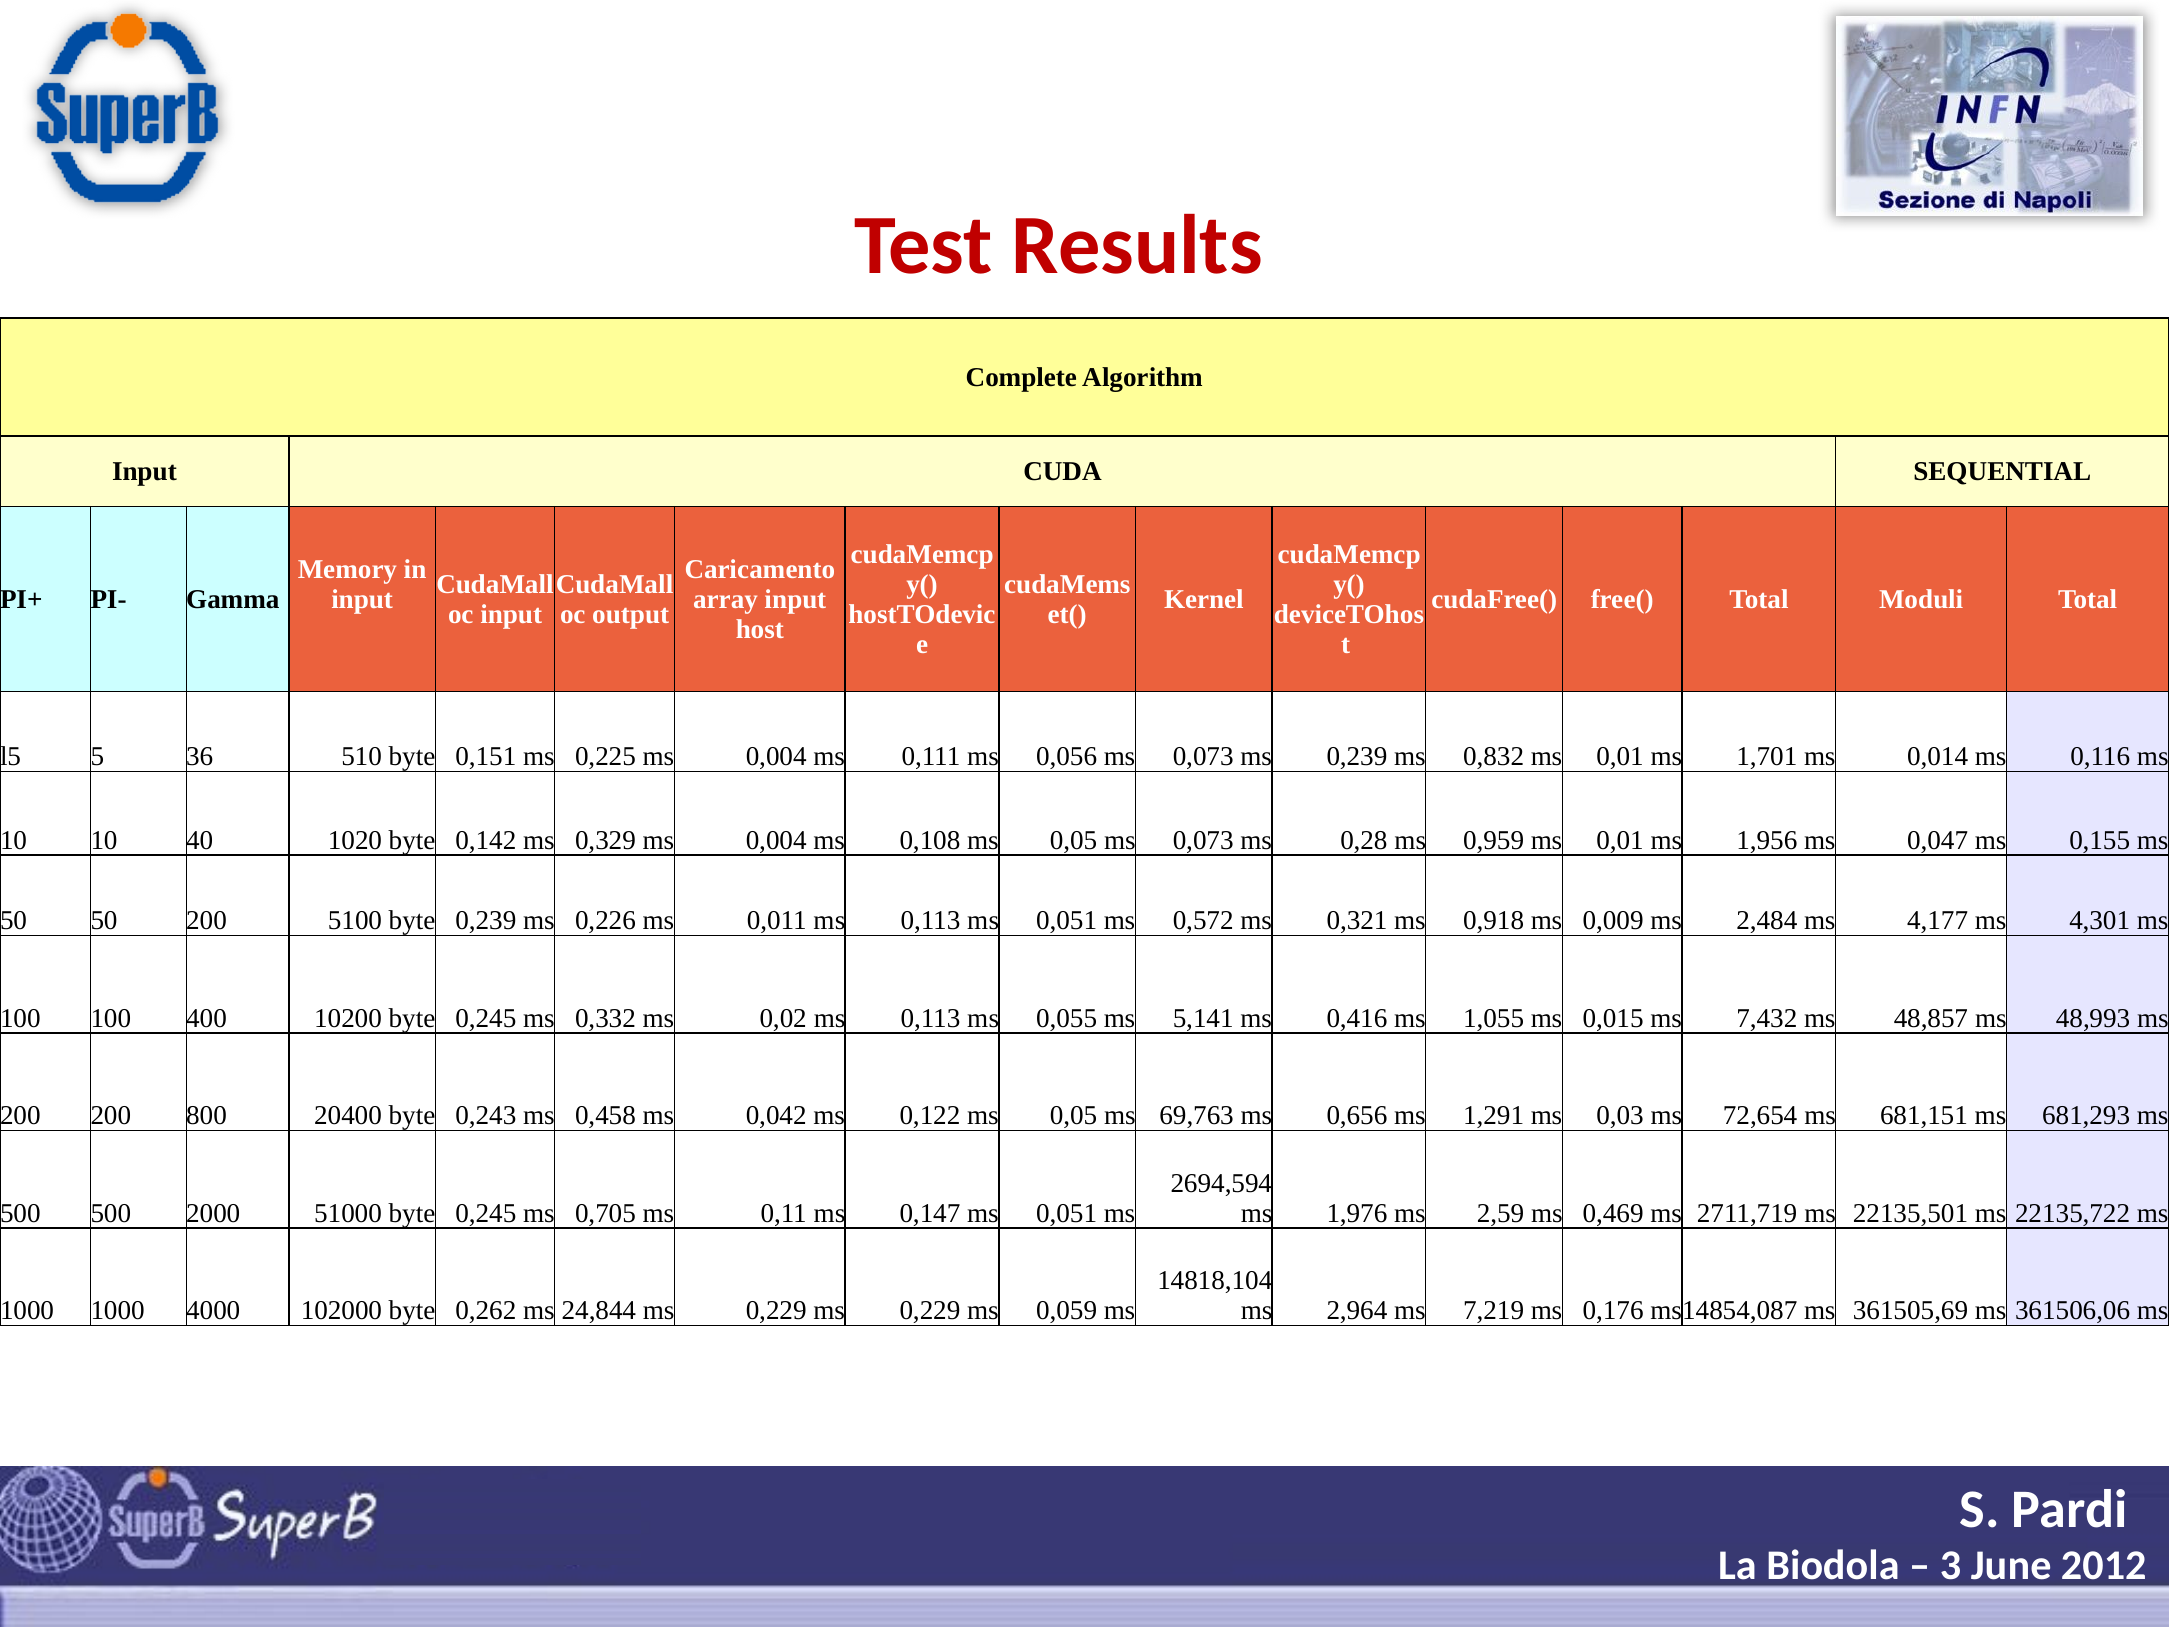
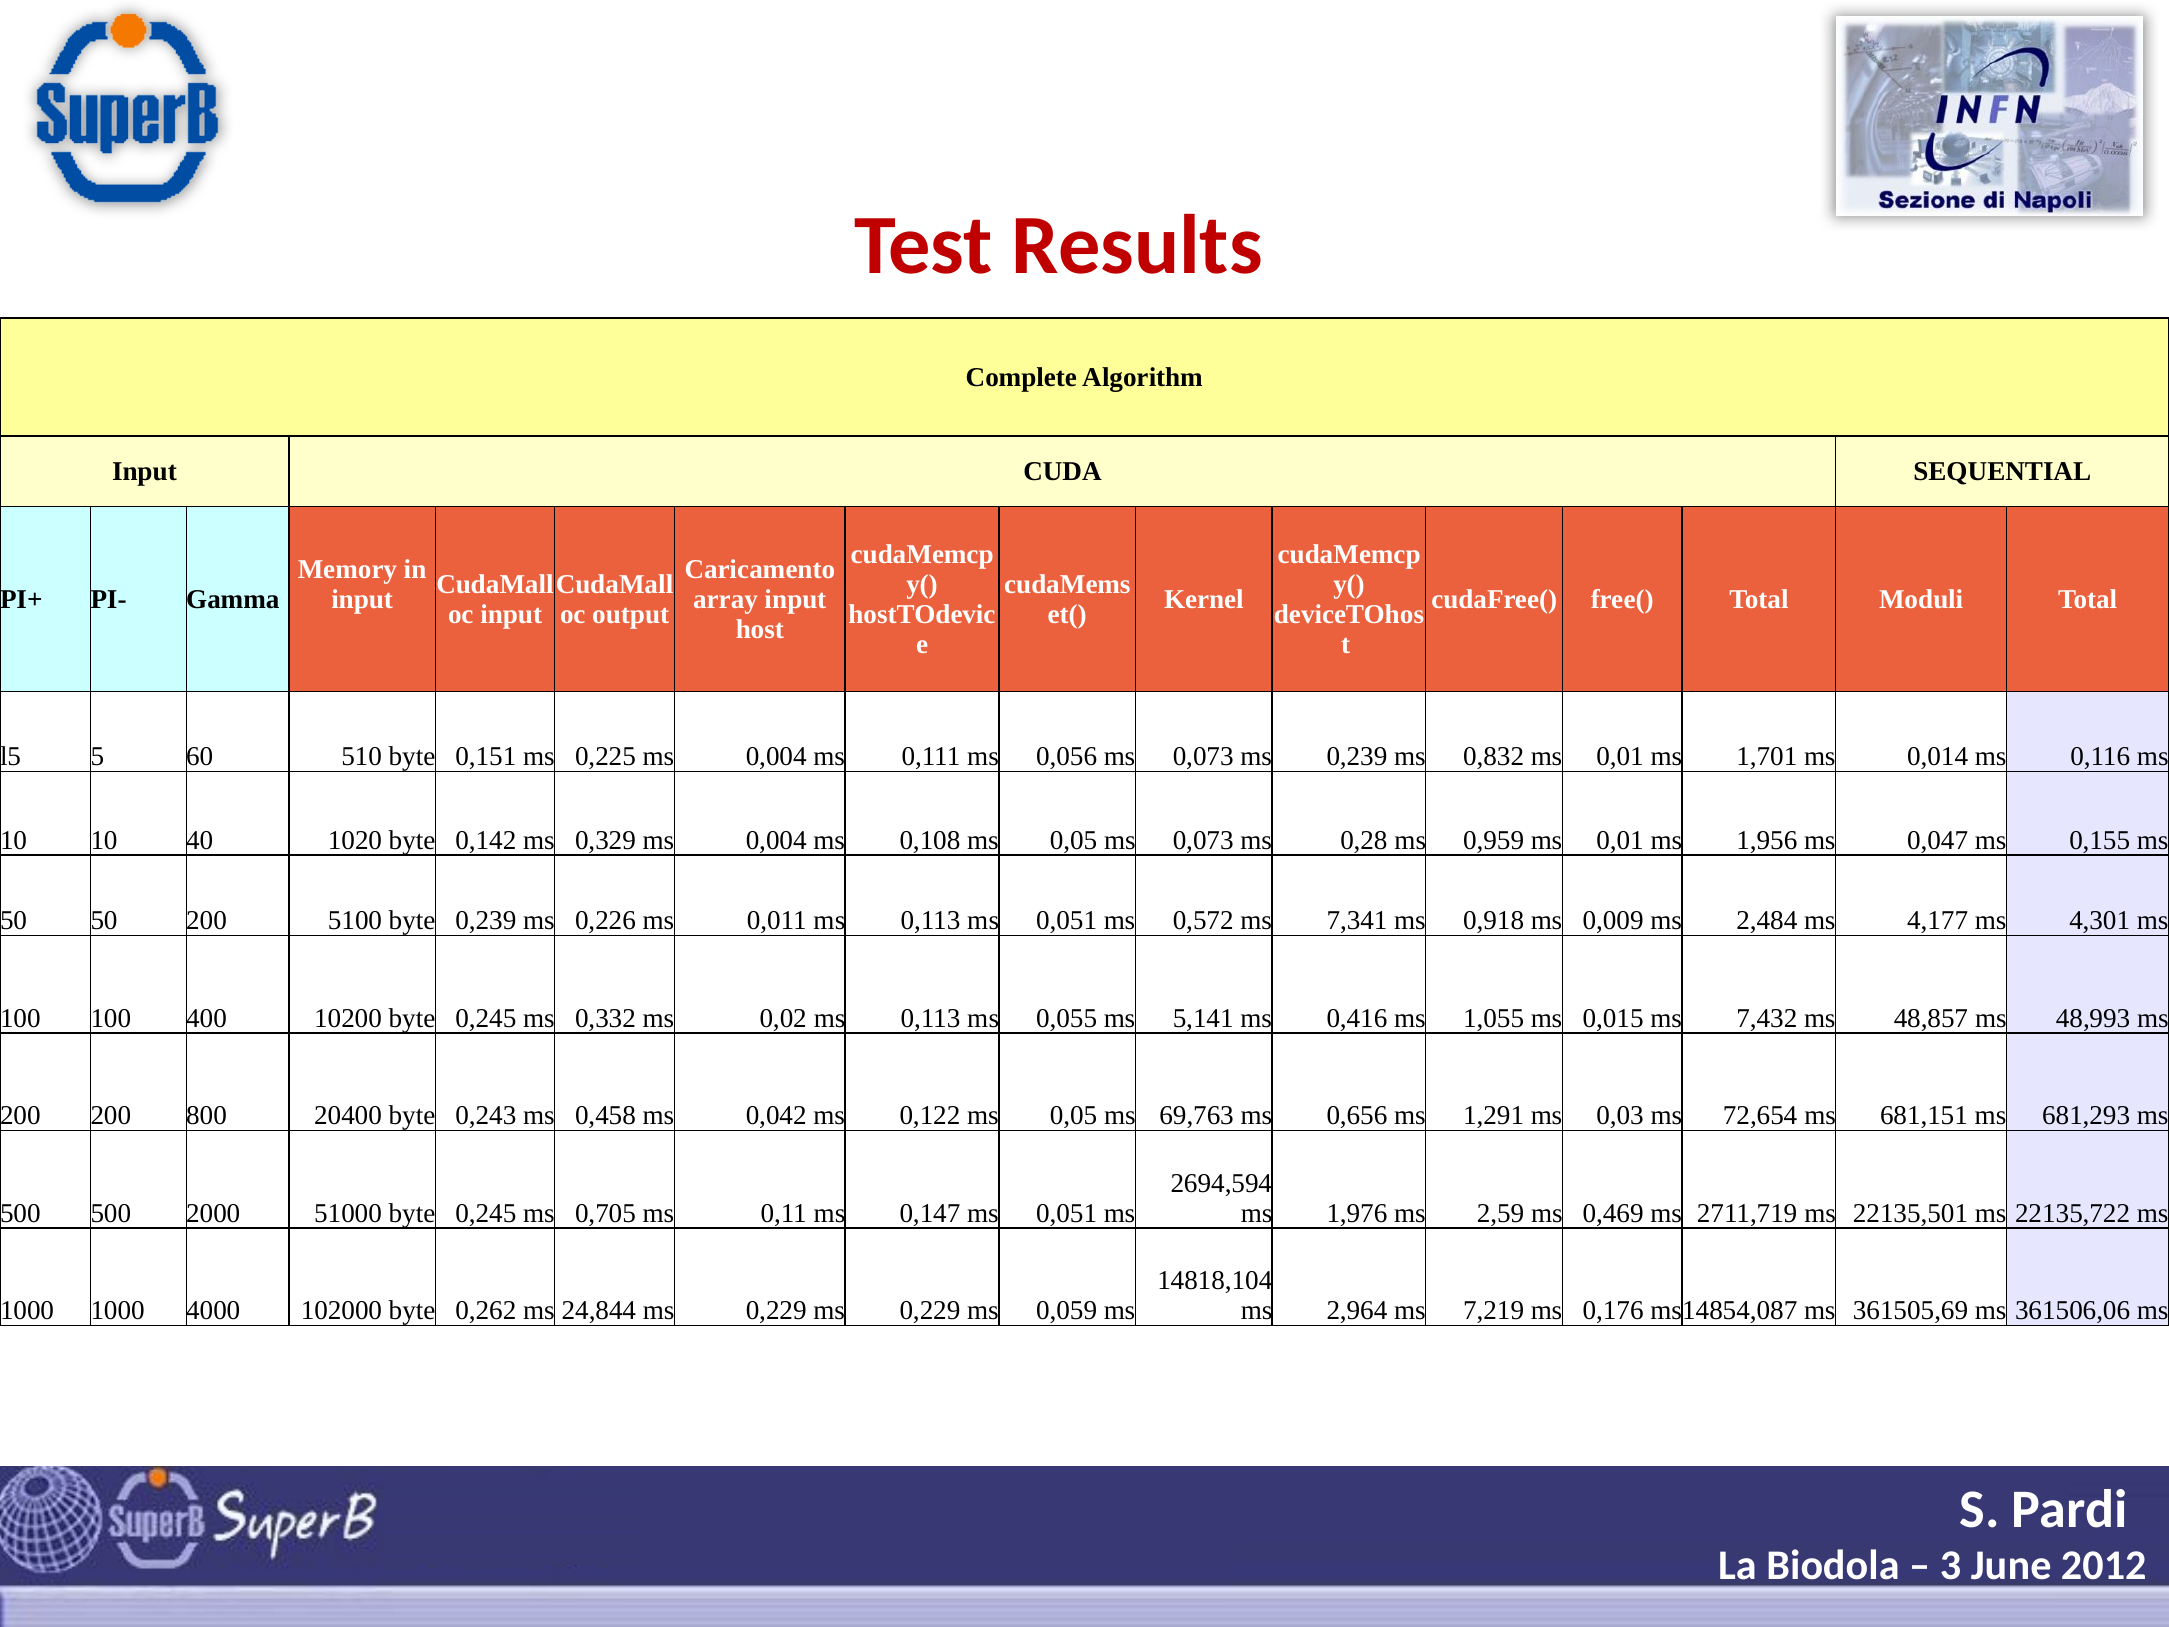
36: 36 -> 60 (200, 757)
0,321: 0,321 -> 7,341 (1357, 920)
